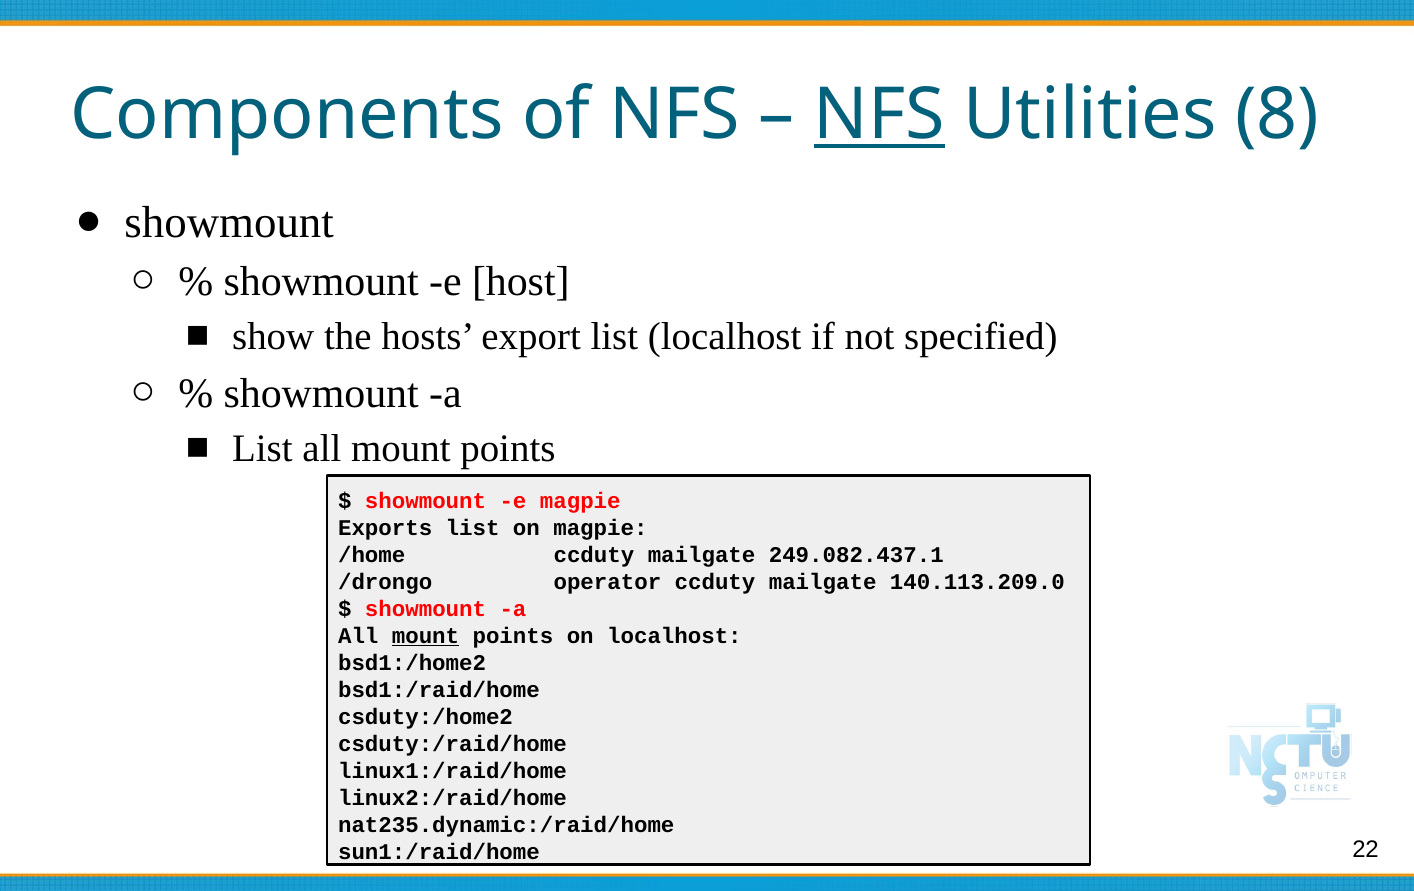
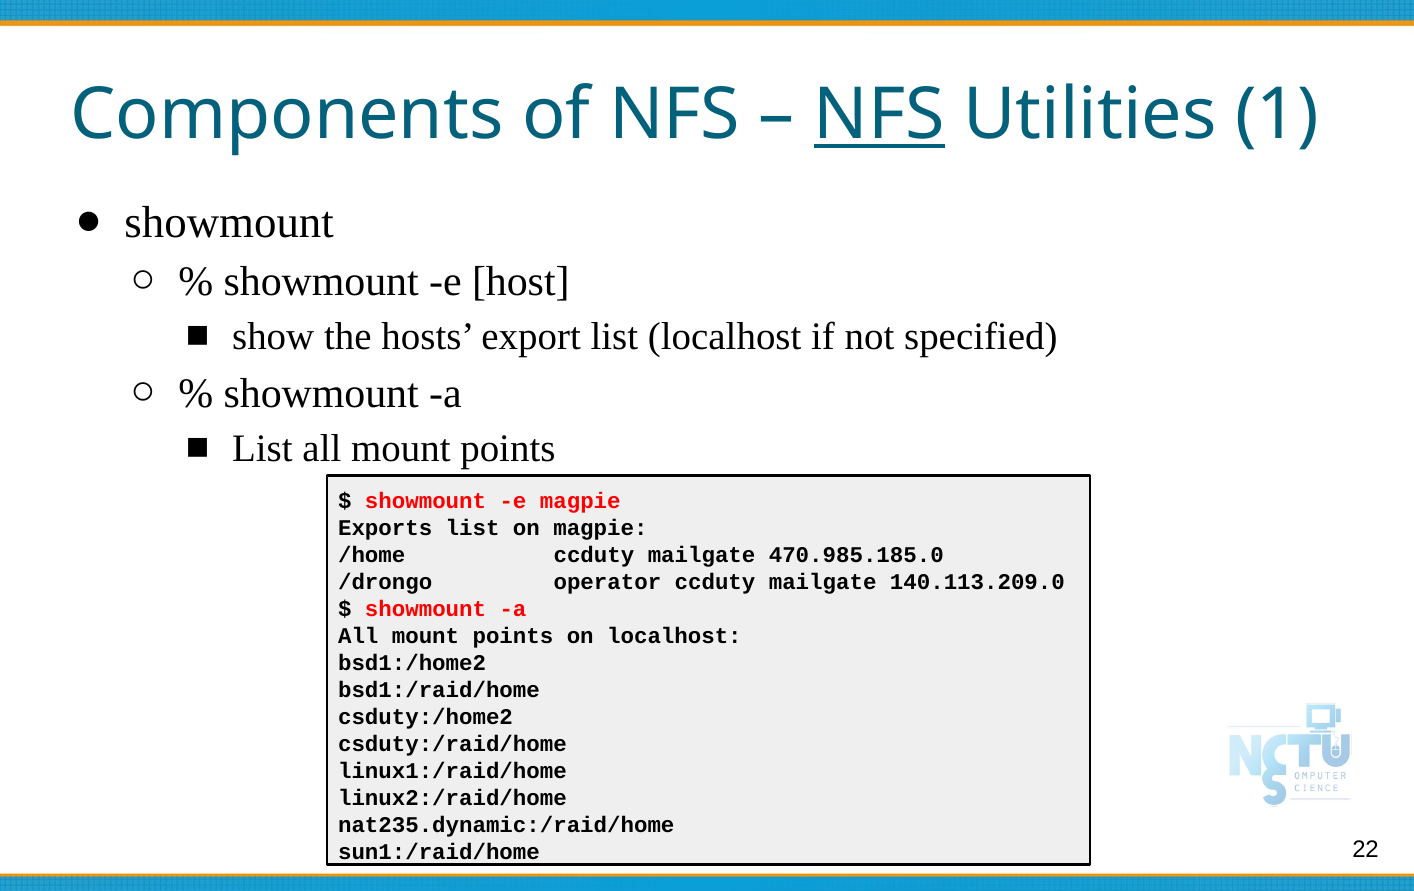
8: 8 -> 1 (1277, 115)
249.082.437.1: 249.082.437.1 -> 470.985.185.0 (856, 555)
mount underline: present -> none (426, 636)
